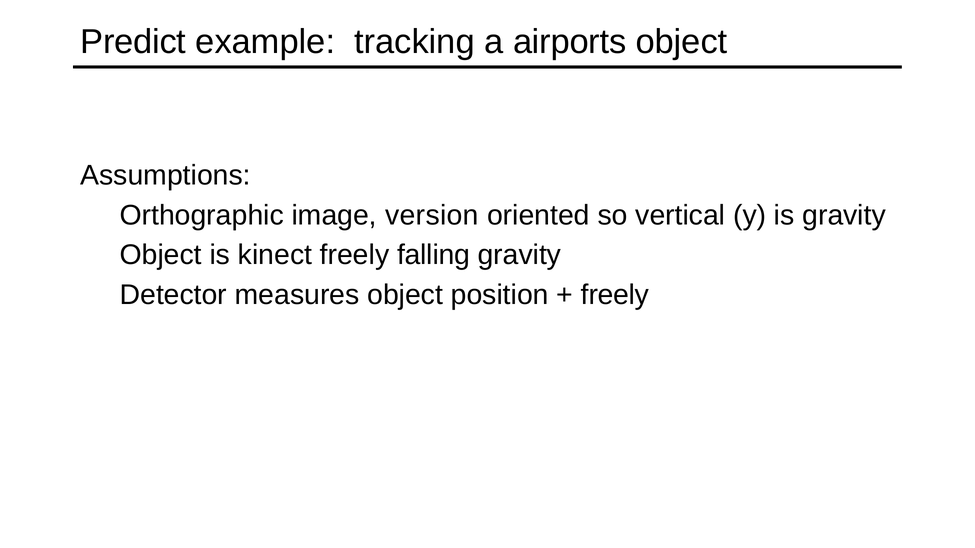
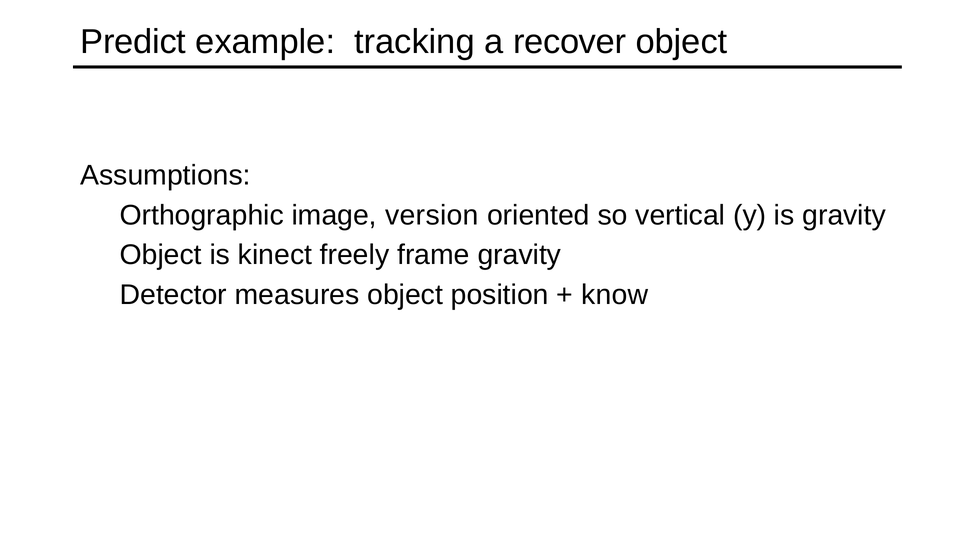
airports: airports -> recover (570, 42)
falling: falling -> frame (433, 255)
freely: freely -> know (615, 295)
